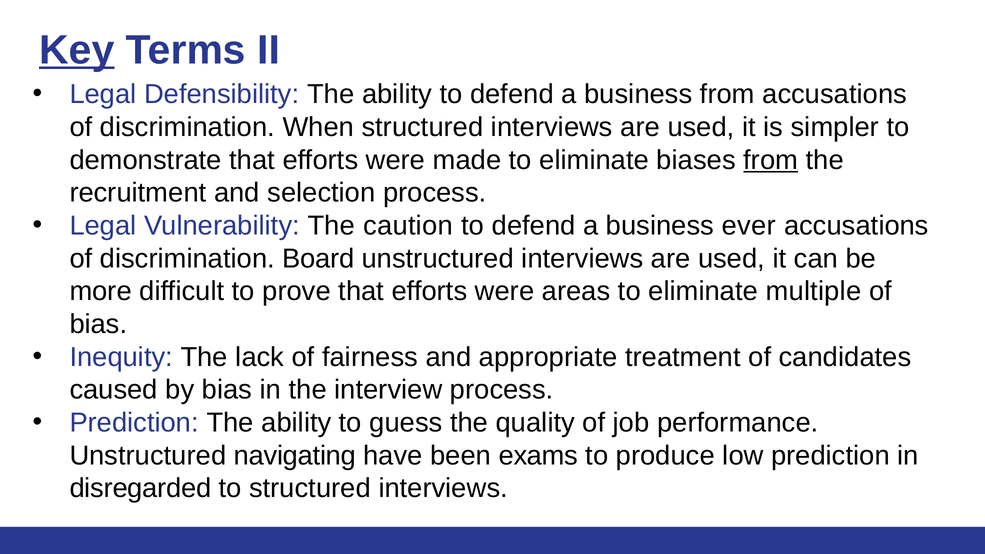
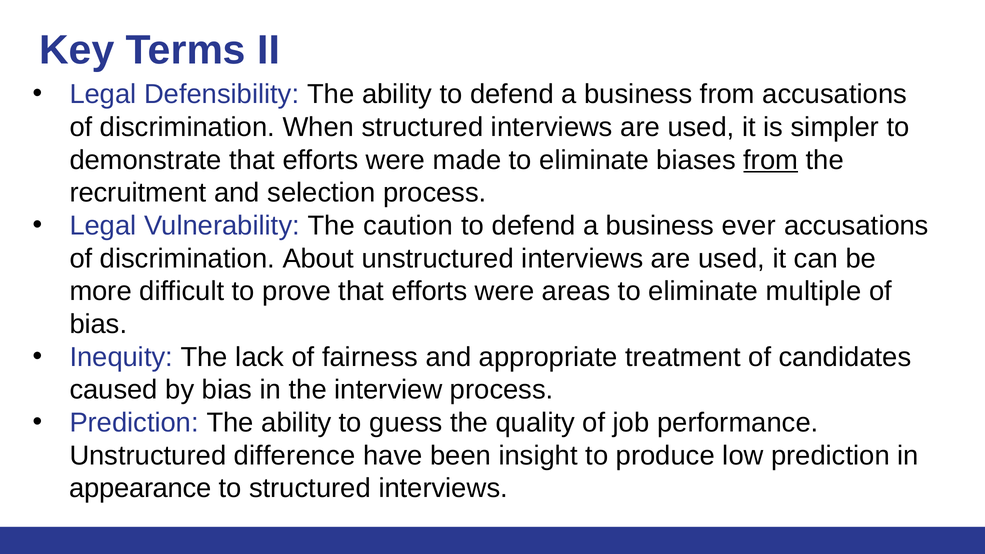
Key underline: present -> none (77, 50)
Board: Board -> About (318, 259)
navigating: navigating -> difference (295, 456)
exams: exams -> insight (538, 456)
disregarded: disregarded -> appearance (140, 489)
